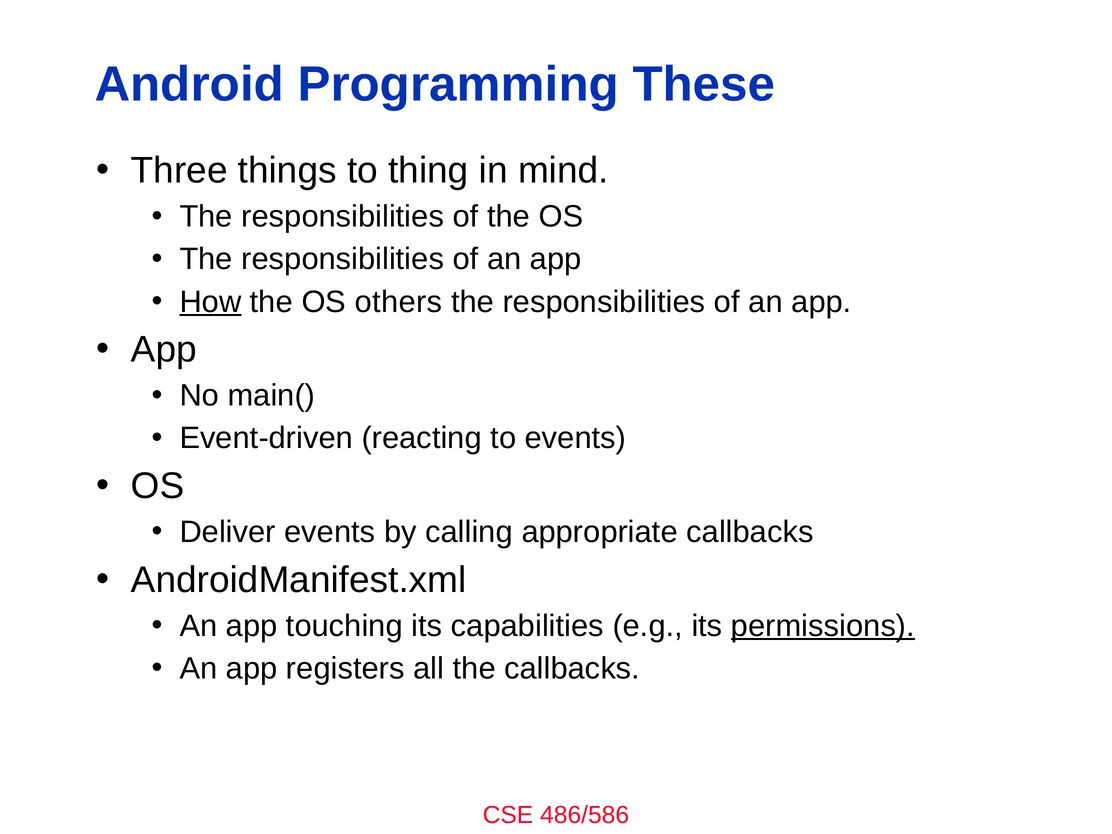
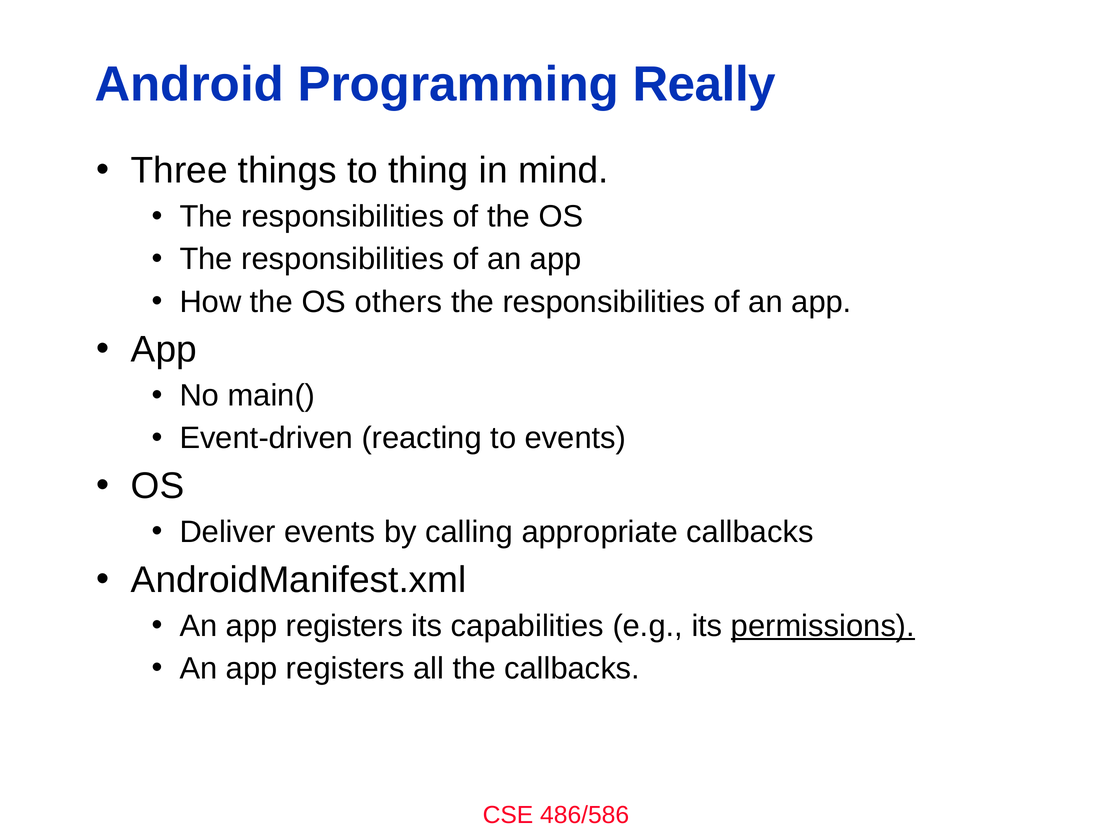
These: These -> Really (704, 85)
How underline: present -> none (210, 302)
touching: touching -> registers (345, 626)
